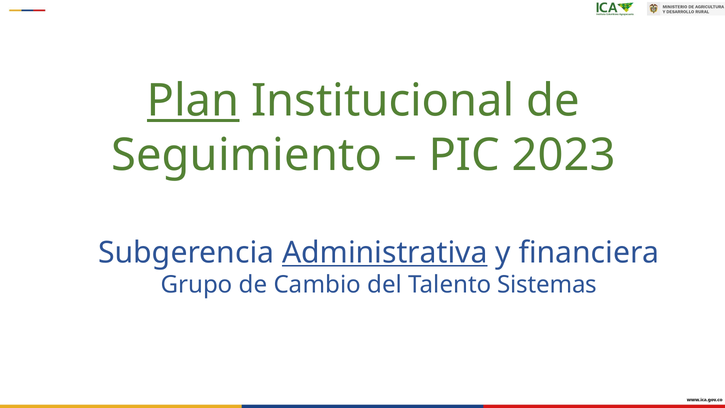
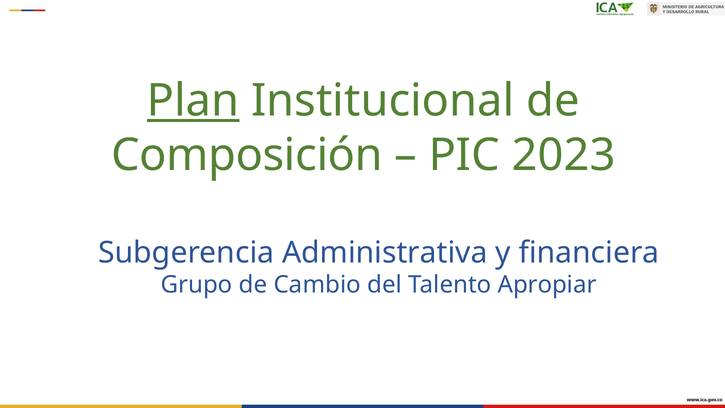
Seguimiento: Seguimiento -> Composición (247, 155)
Administrativa underline: present -> none (385, 253)
Sistemas: Sistemas -> Apropiar (547, 285)
